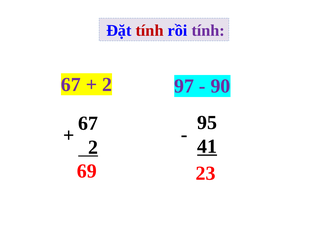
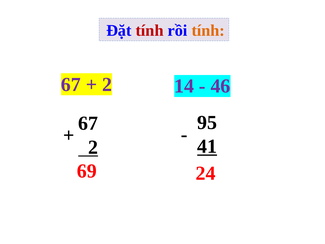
tính colour: purple -> orange (208, 31)
97: 97 -> 14 (184, 86)
90: 90 -> 46 (220, 86)
23: 23 -> 24 (206, 173)
